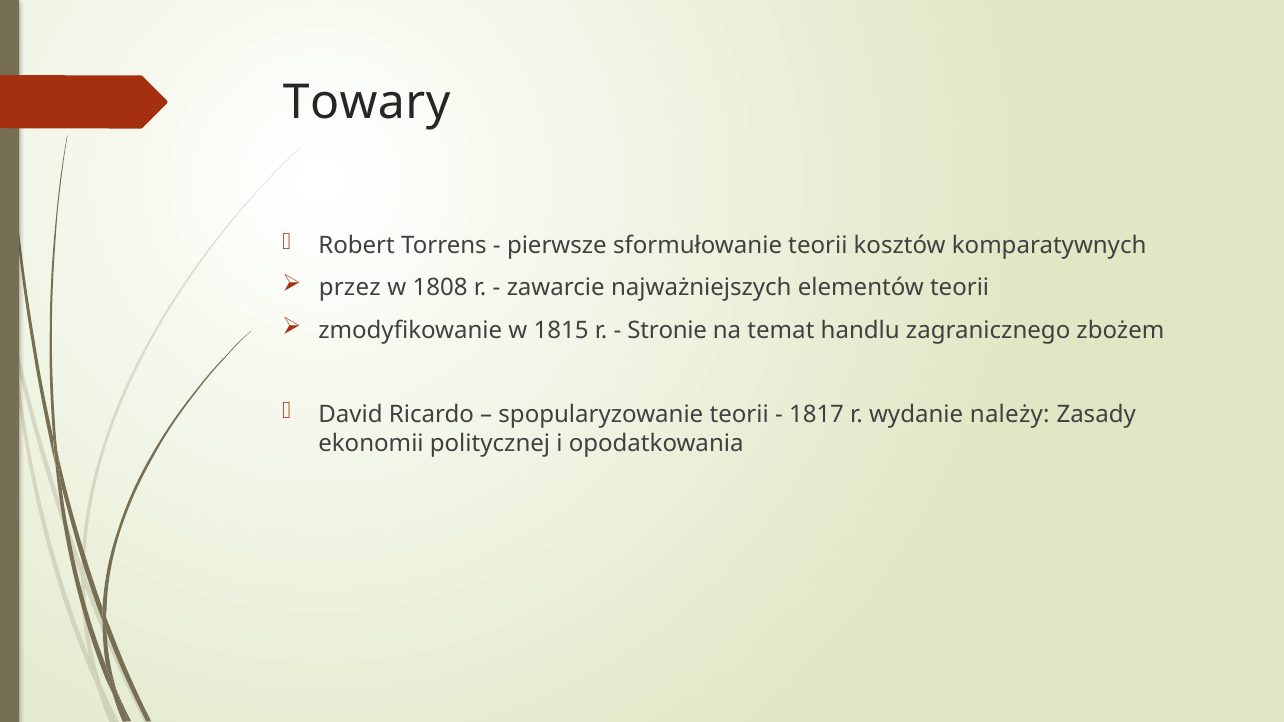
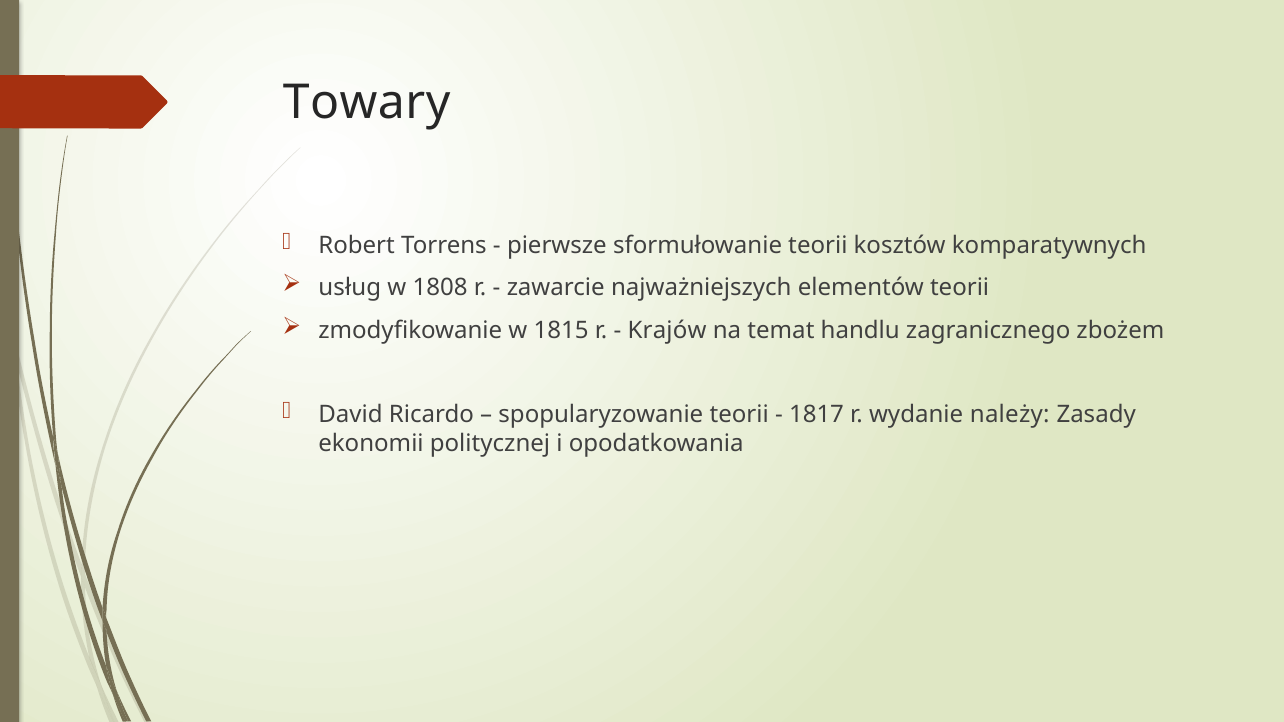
przez: przez -> usług (350, 288)
Stronie: Stronie -> Krajów (667, 330)
